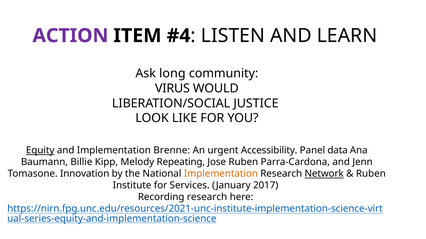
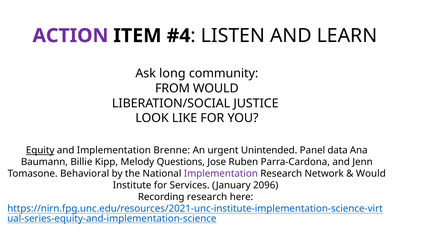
VIRUS: VIRUS -> FROM (172, 89)
Accessibility: Accessibility -> Unintended (269, 151)
Repeating: Repeating -> Questions (181, 162)
Innovation: Innovation -> Behavioral (85, 174)
Implementation colour: orange -> purple (221, 174)
Network underline: present -> none (324, 174)
Ruben: Ruben -> Would (371, 174)
2017: 2017 -> 2096 (266, 186)
